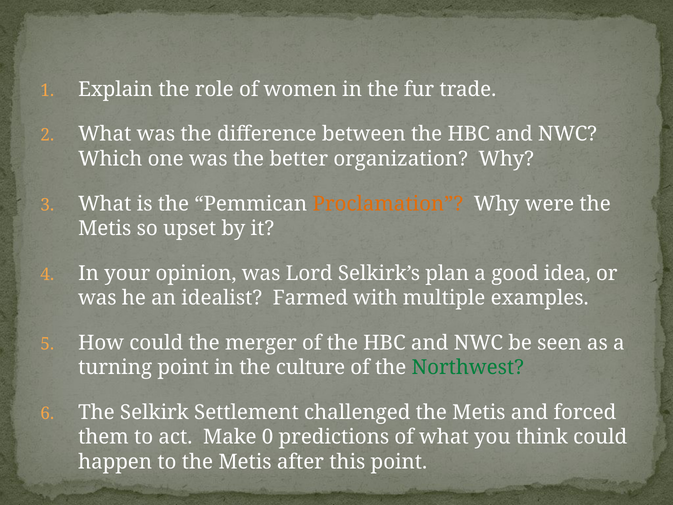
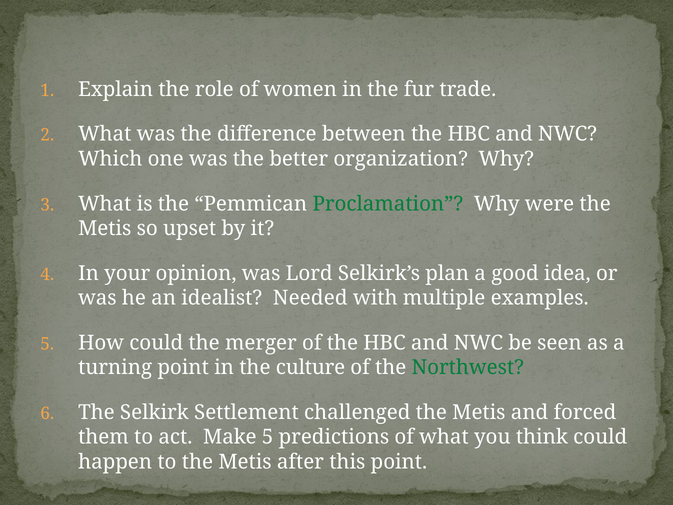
Proclamation colour: orange -> green (388, 204)
Farmed: Farmed -> Needed (310, 298)
Make 0: 0 -> 5 (268, 437)
